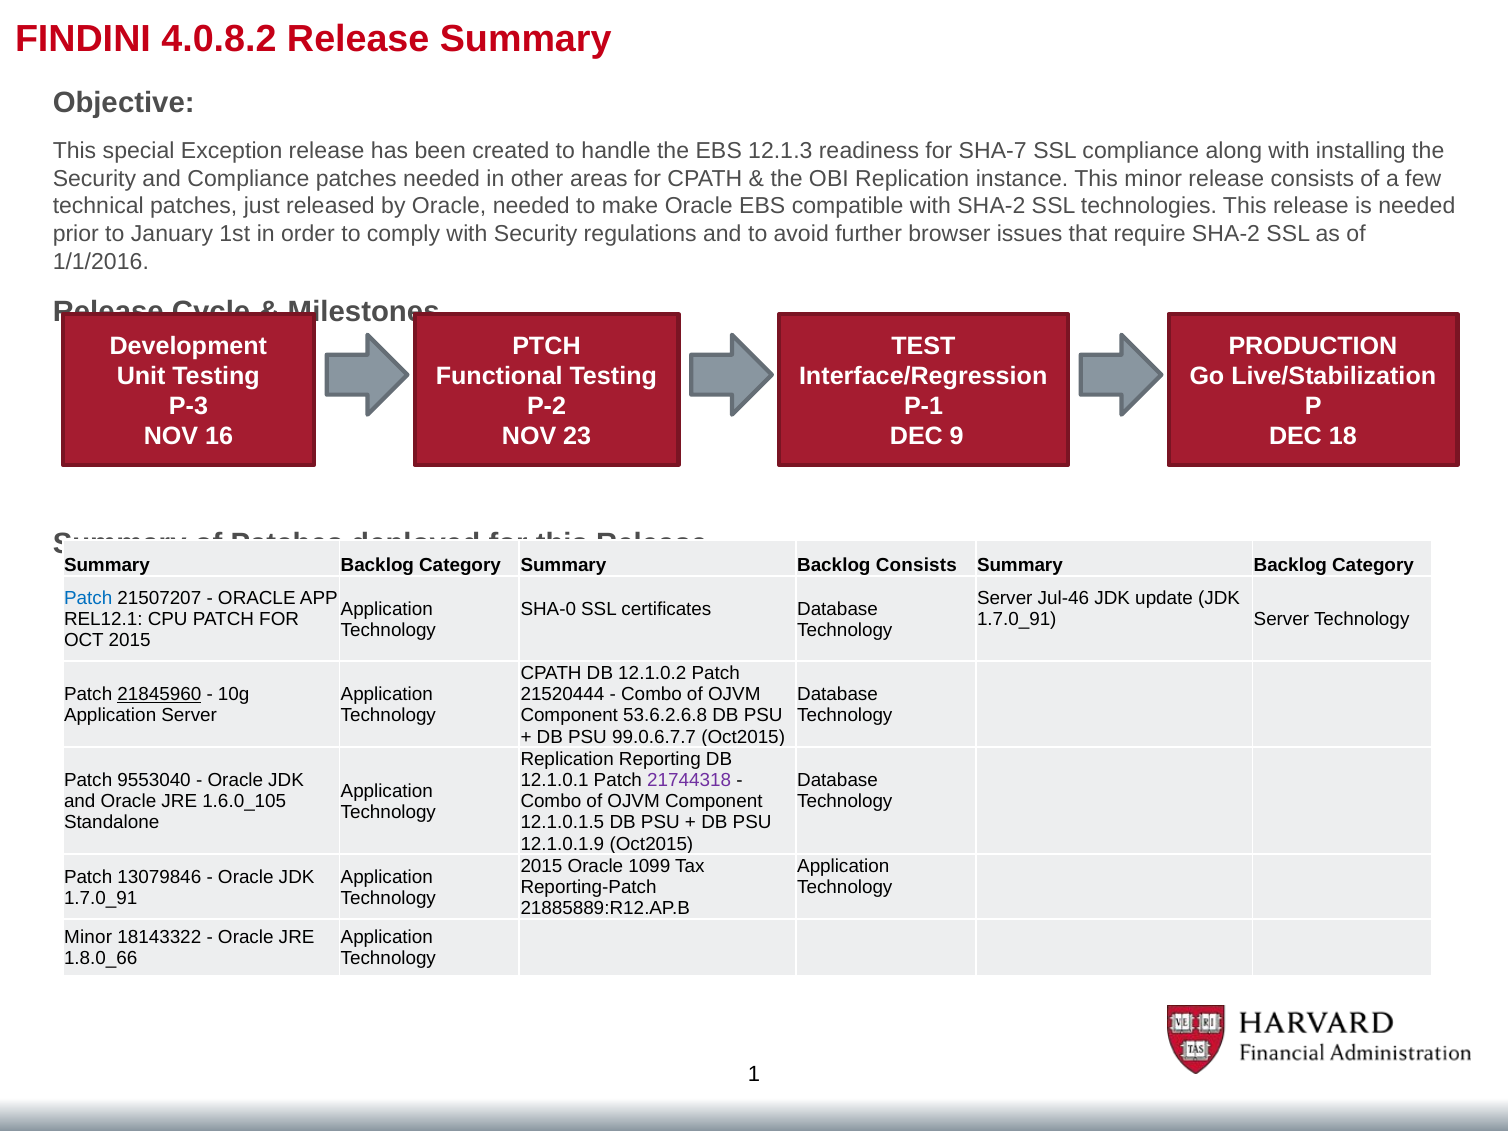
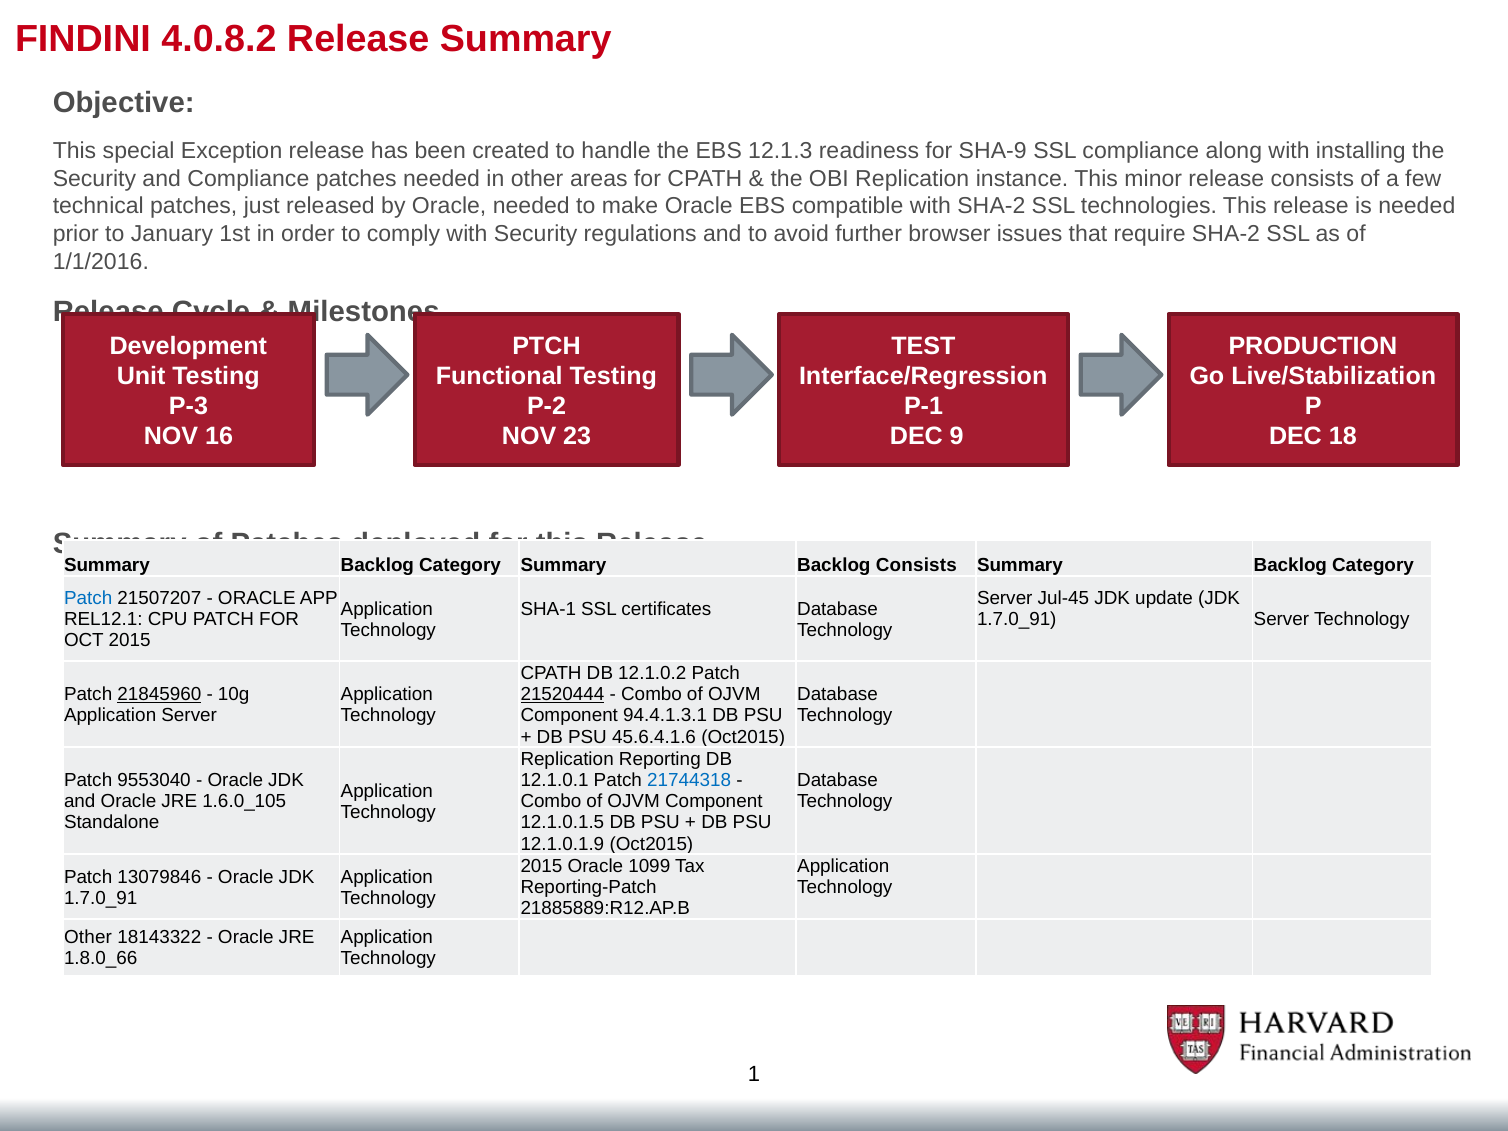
SHA-7: SHA-7 -> SHA-9 (993, 151)
Jul-46: Jul-46 -> Jul-45 (1063, 598)
SHA-0: SHA-0 -> SHA-1 (548, 609)
21520444 underline: none -> present (562, 695)
53.6.2.6.8: 53.6.2.6.8 -> 94.4.1.3.1 (665, 716)
99.0.6.7.7: 99.0.6.7.7 -> 45.6.4.1.6 (654, 737)
21744318 colour: purple -> blue (689, 780)
Minor: Minor -> Other (88, 938)
